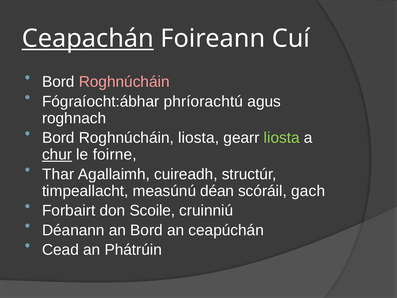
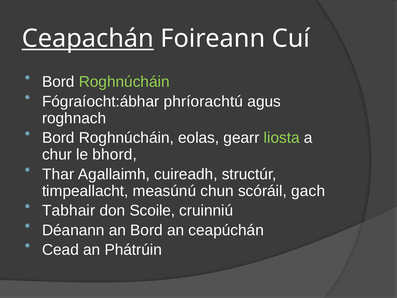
Roghnúcháin colour: pink -> light green (124, 82)
Roghnúcháin liosta: liosta -> eolas (199, 138)
chur underline: present -> none (57, 154)
foirne: foirne -> bhord (115, 154)
déan: déan -> chun (217, 191)
Forbairt: Forbairt -> Tabhair (69, 210)
